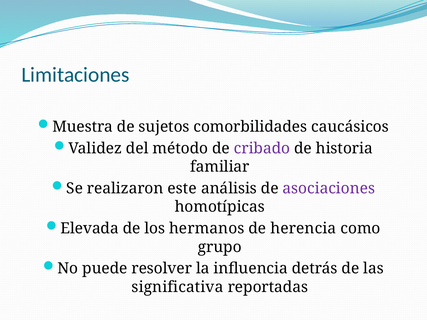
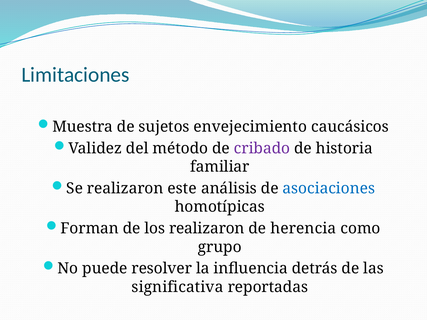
comorbilidades: comorbilidades -> envejecimiento (250, 127)
asociaciones colour: purple -> blue (329, 189)
Elevada: Elevada -> Forman (90, 229)
los hermanos: hermanos -> realizaron (207, 229)
